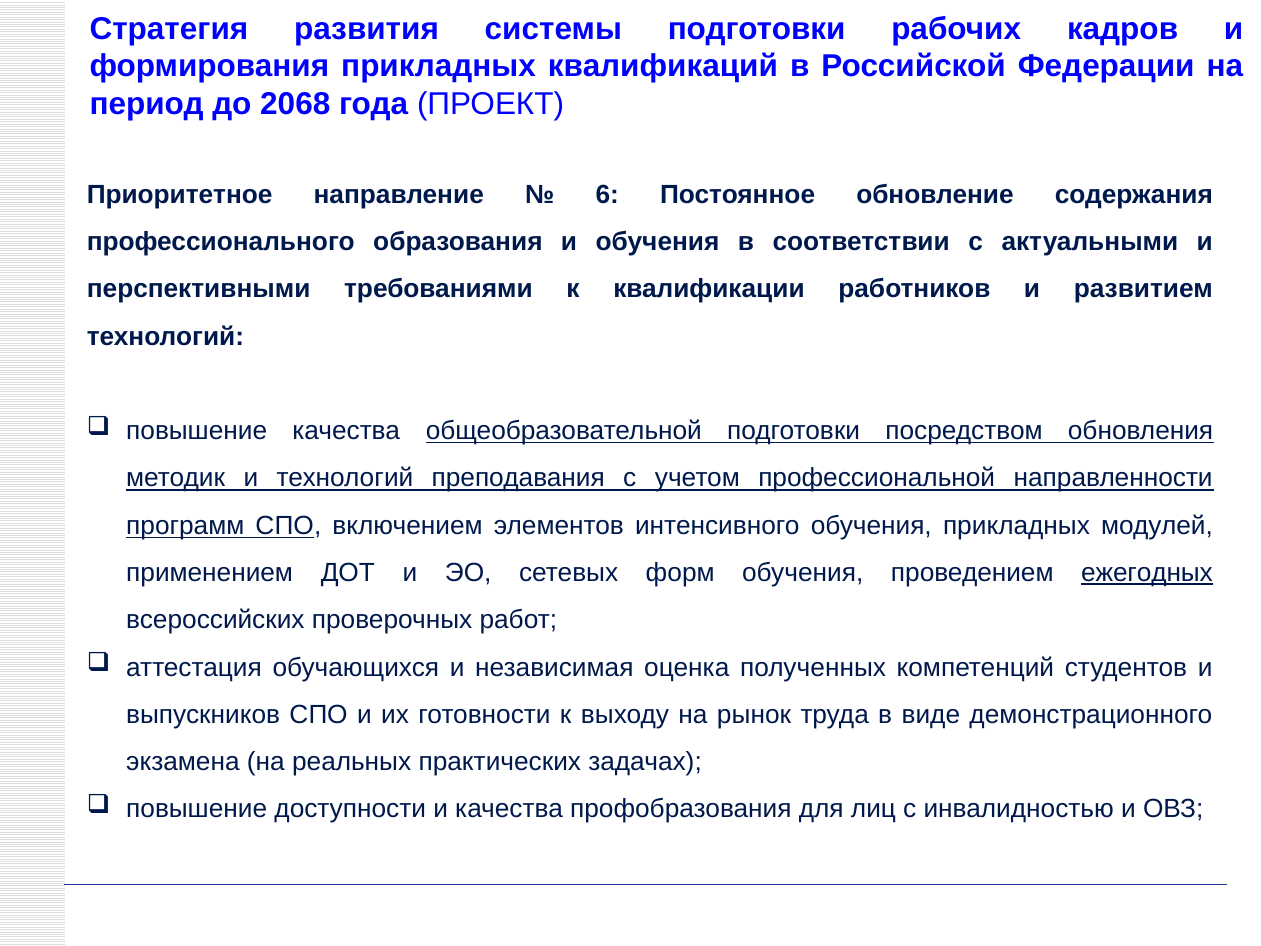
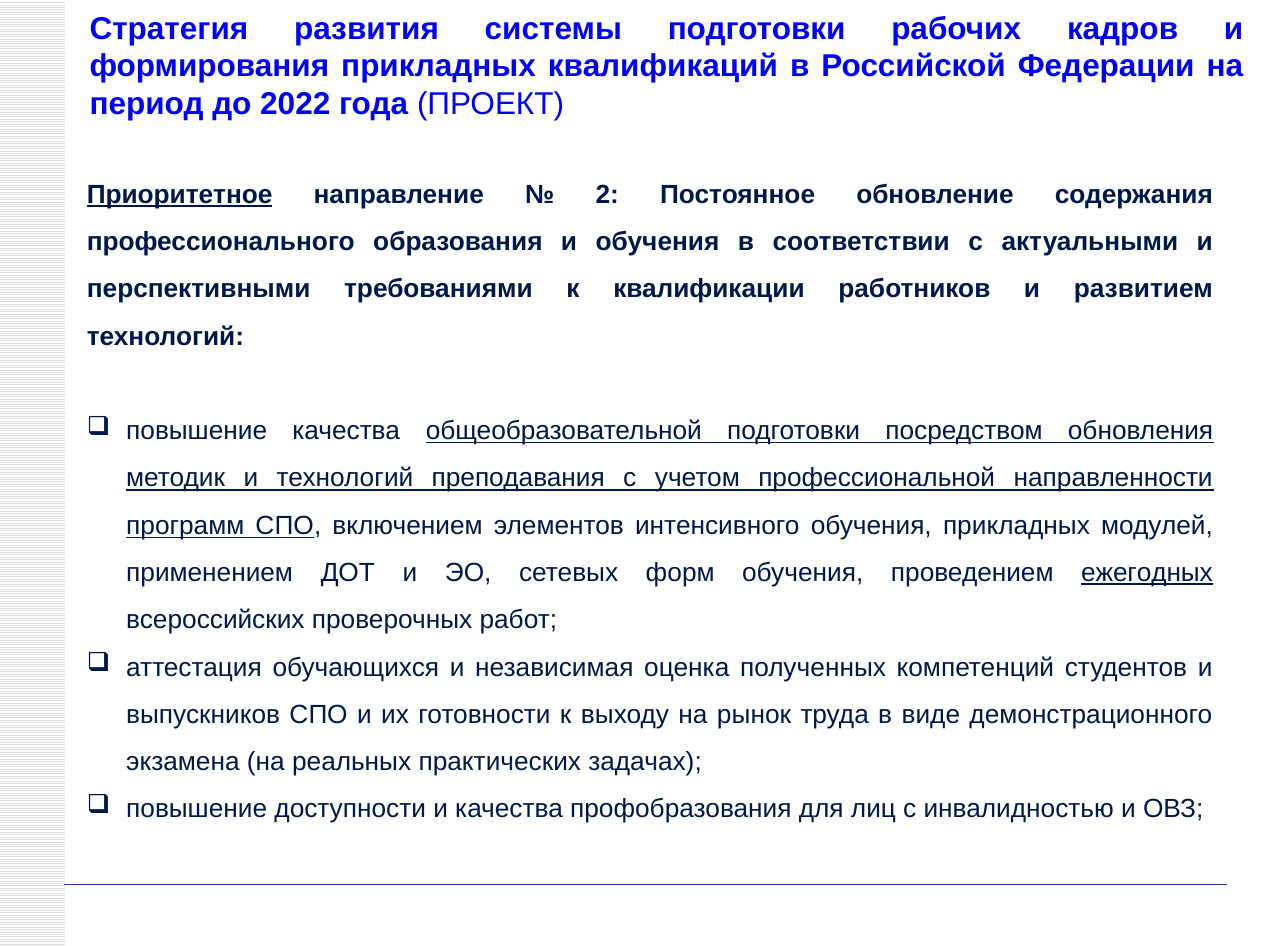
2068: 2068 -> 2022 (295, 104)
Приоритетное underline: none -> present (180, 195)
6: 6 -> 2 (607, 195)
